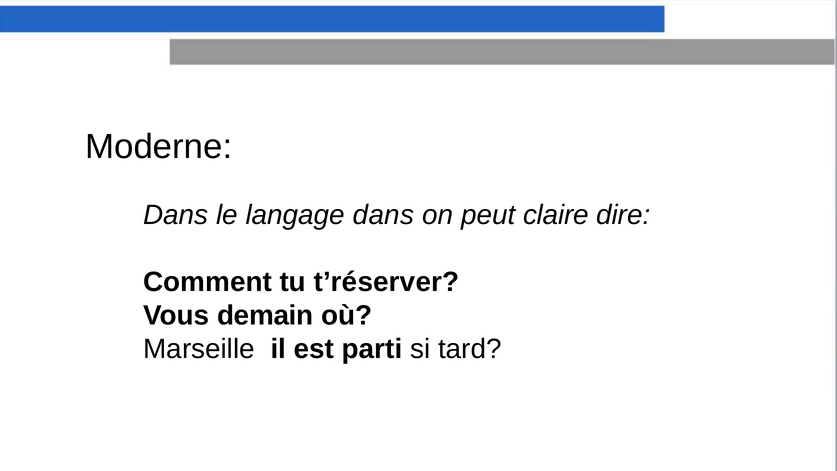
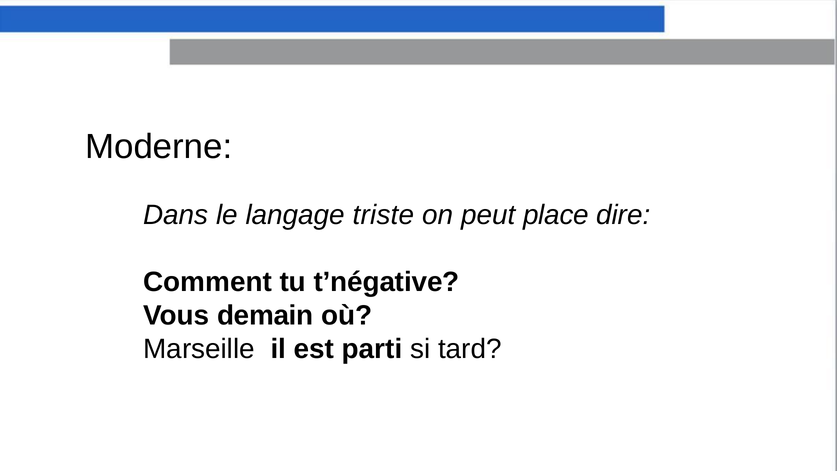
langage dans: dans -> triste (384, 215)
claire: claire -> place (556, 215)
t’réserver: t’réserver -> t’négative (387, 282)
